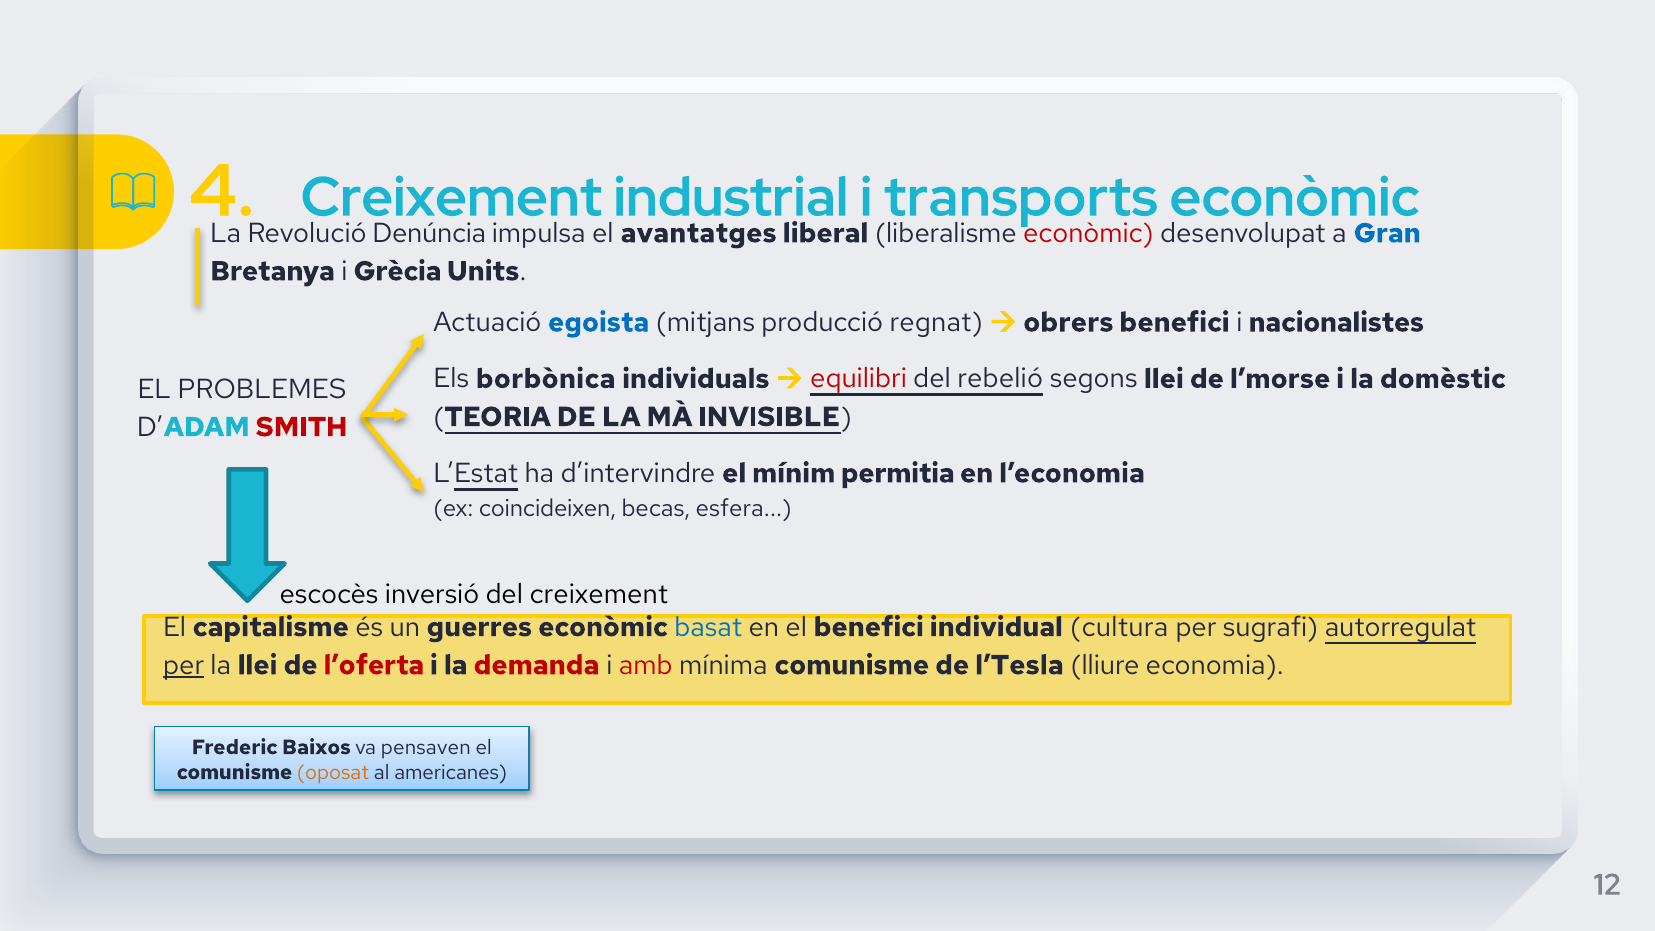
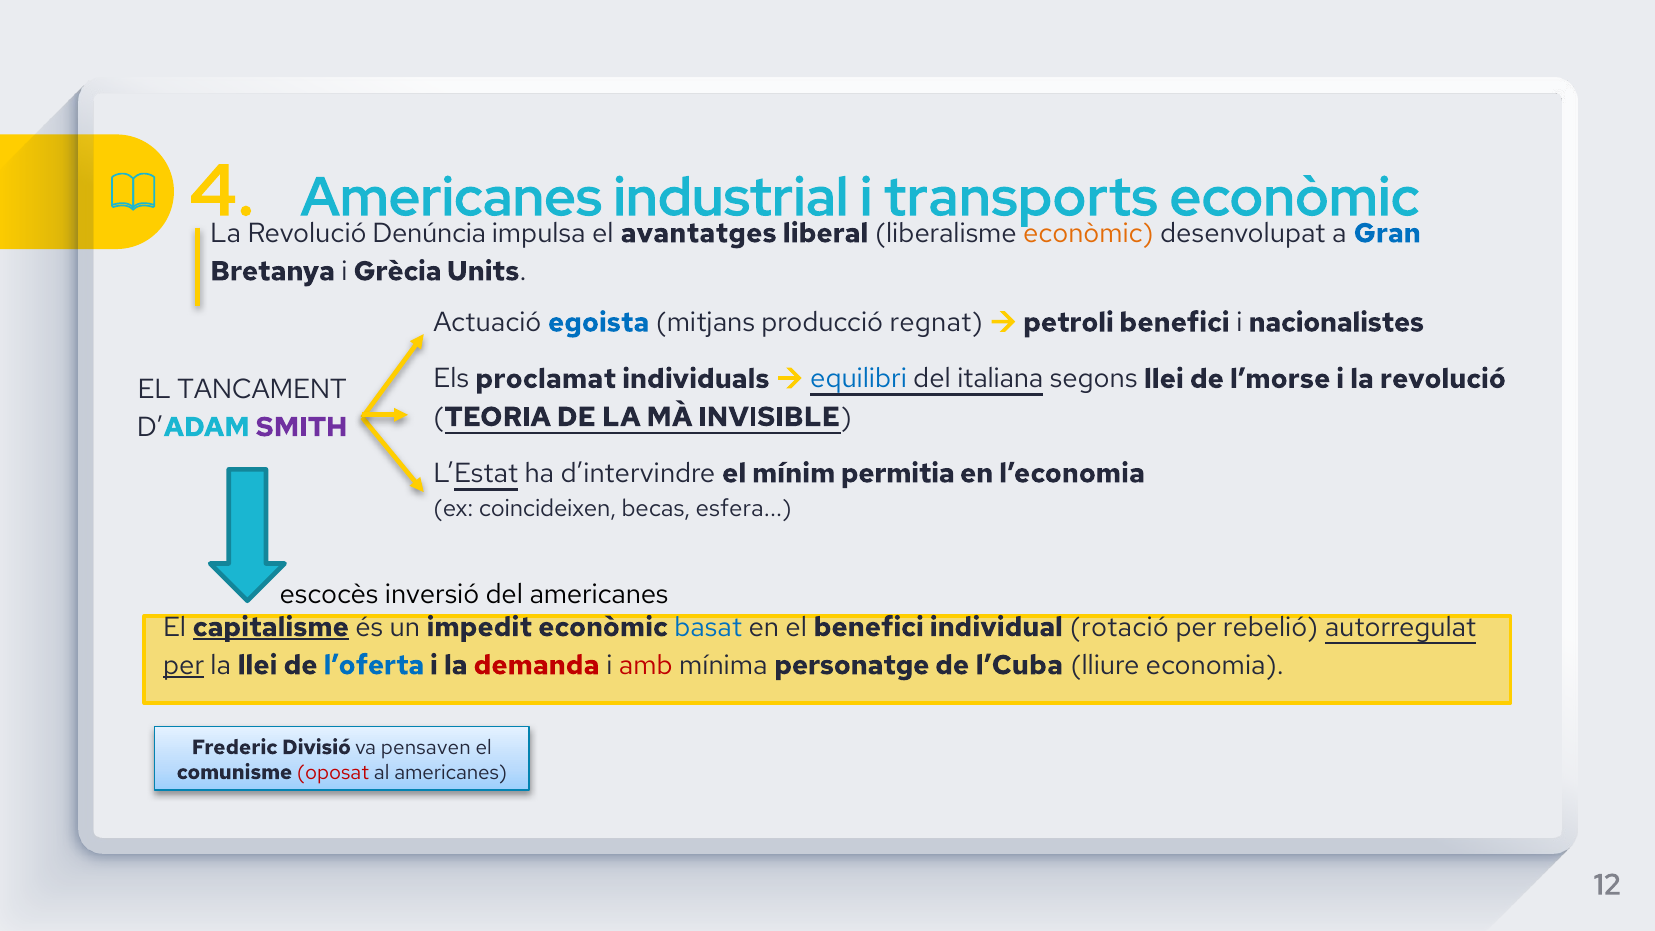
Creixement: Creixement -> Americanes (451, 197)
econòmic colour: red -> orange (1088, 233)
obrers: obrers -> petroli (1069, 322)
borbònica: borbònica -> proclamat (546, 379)
equilibri colour: red -> blue (859, 379)
rebelió: rebelió -> italiana (1000, 379)
i la domèstic: domèstic -> revolució (1443, 379)
PROBLEMES: PROBLEMES -> TANCAMENT (262, 389)
SMITH colour: red -> purple (301, 427)
del creixement: creixement -> americanes (599, 595)
capitalisme underline: none -> present (271, 627)
guerres: guerres -> impedit (479, 627)
cultura: cultura -> rotació (1119, 627)
sugrafi: sugrafi -> rebelió (1271, 627)
l’oferta colour: red -> blue (374, 665)
mínima comunisme: comunisme -> personatge (852, 665)
l’Tesla: l’Tesla -> l’Cuba (1019, 665)
Baixos: Baixos -> Divisió (316, 747)
oposat colour: orange -> red (333, 772)
